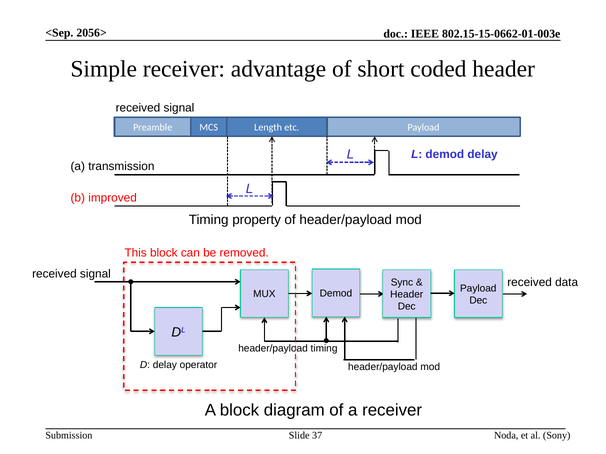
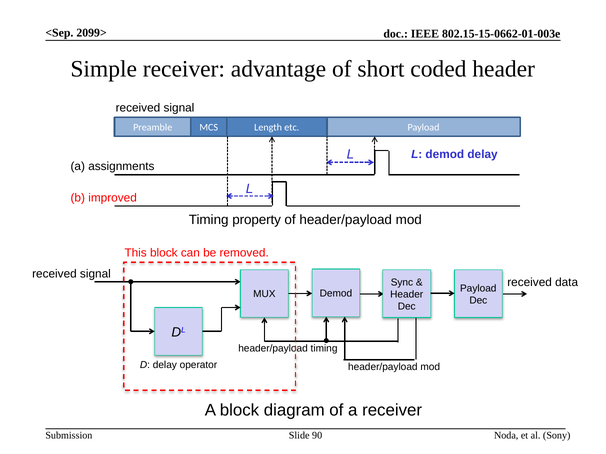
2056>: 2056> -> 2099> (92, 33)
transmission: transmission -> assignments (121, 167)
37: 37 -> 90 (317, 436)
